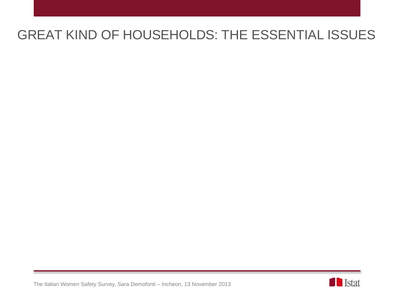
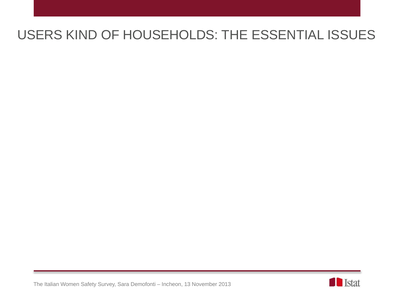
GREAT: GREAT -> USERS (40, 35)
